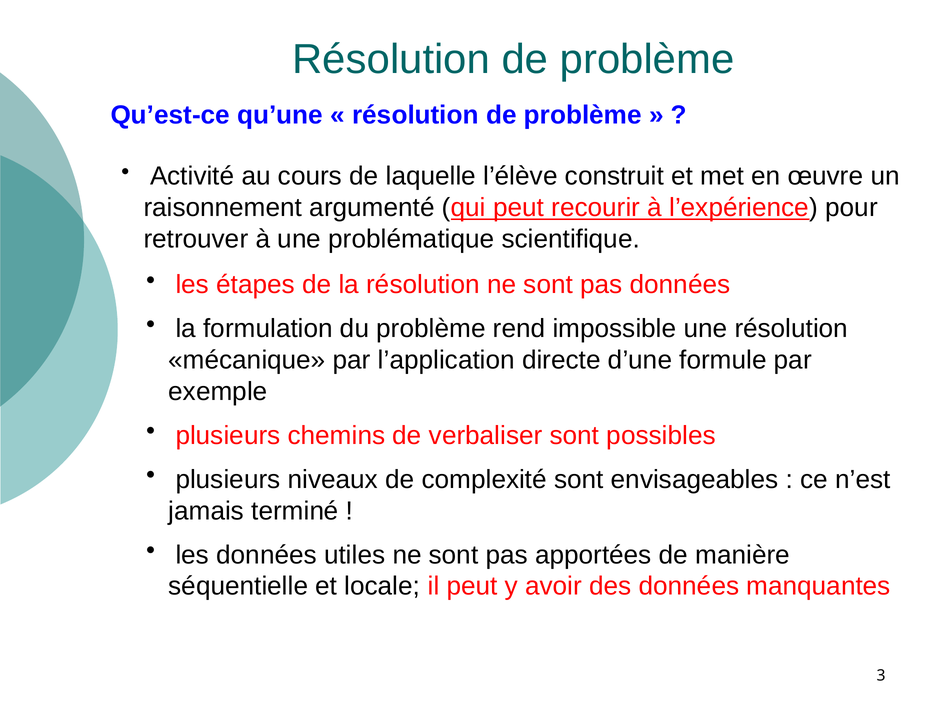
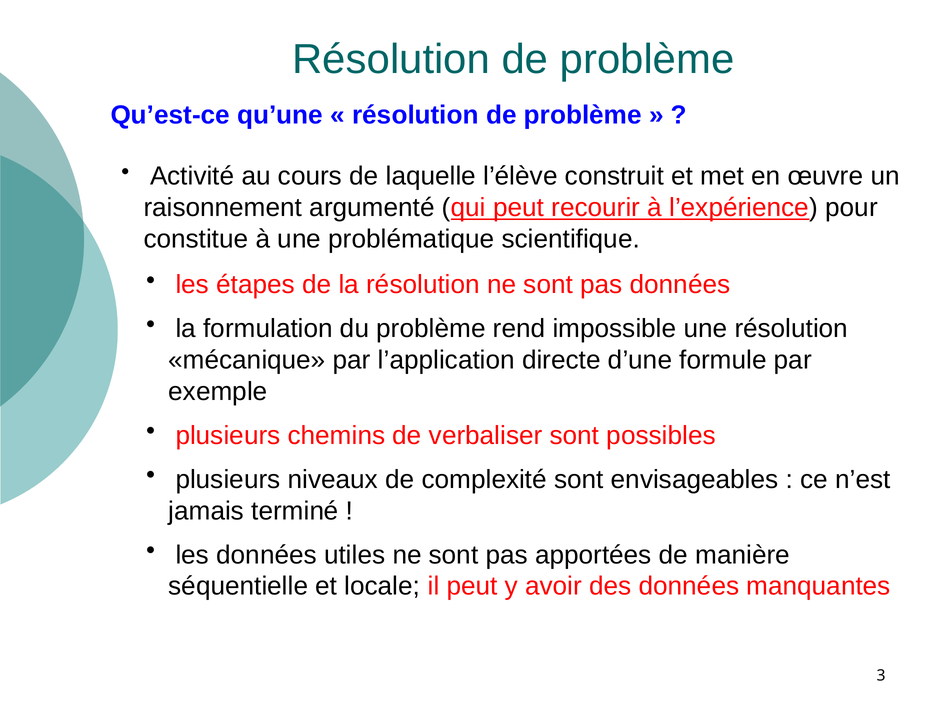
retrouver: retrouver -> constitue (196, 239)
